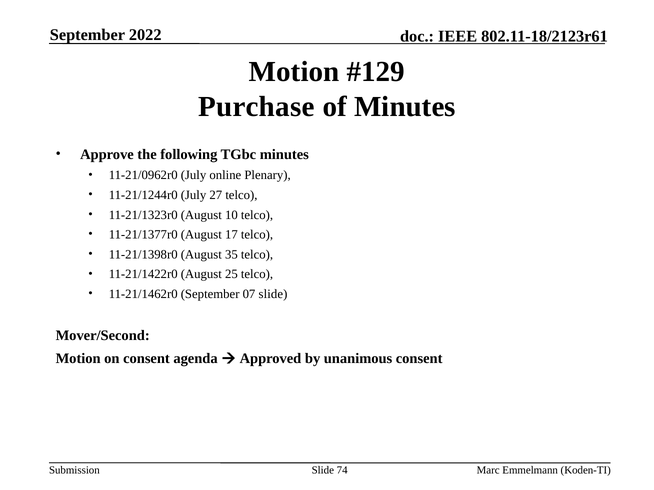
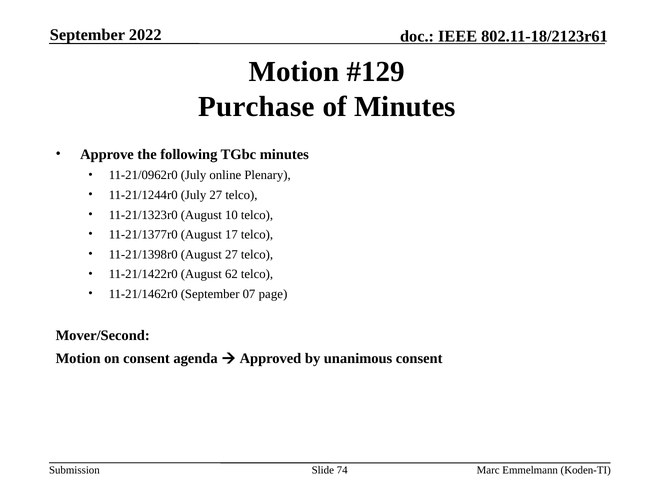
August 35: 35 -> 27 (231, 255)
25: 25 -> 62 (231, 274)
07 slide: slide -> page (273, 294)
